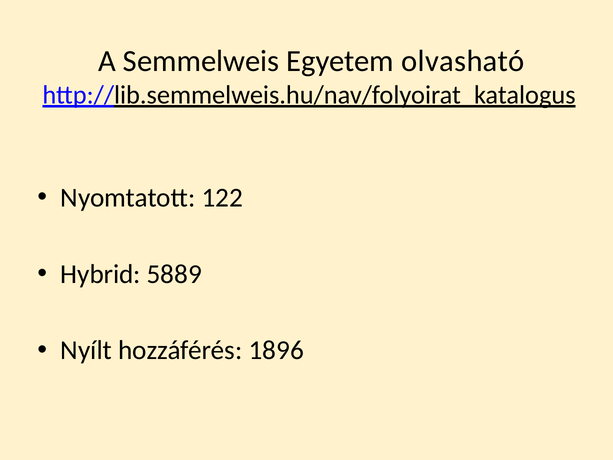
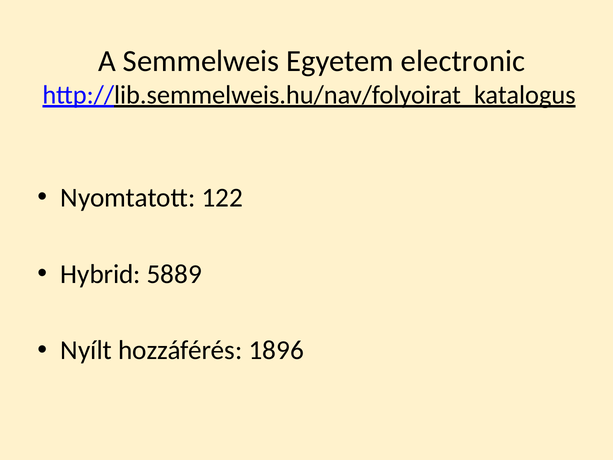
olvasható: olvasható -> electronic (463, 61)
